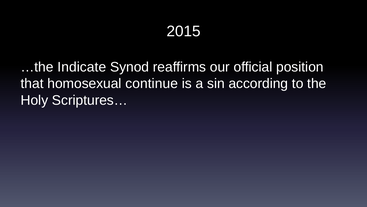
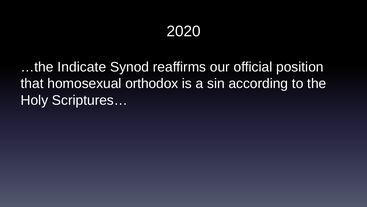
2015: 2015 -> 2020 (184, 31)
continue: continue -> orthodox (152, 83)
